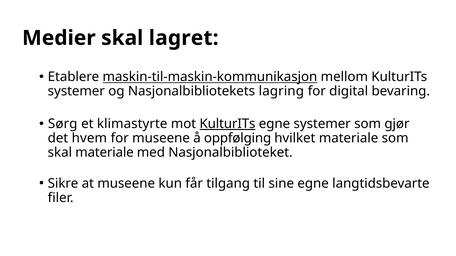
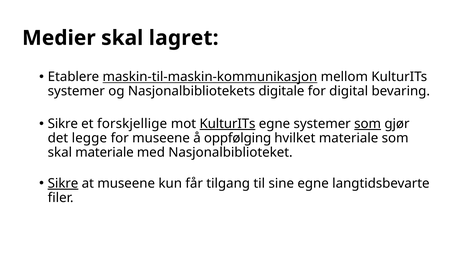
lagring: lagring -> digitale (281, 91)
Sørg: Sørg -> Sikre (63, 124)
klimastyrte: klimastyrte -> forskjellige (132, 124)
som underline: none -> present (368, 124)
hvem: hvem -> legge (89, 138)
Sikre underline: none -> present (63, 184)
